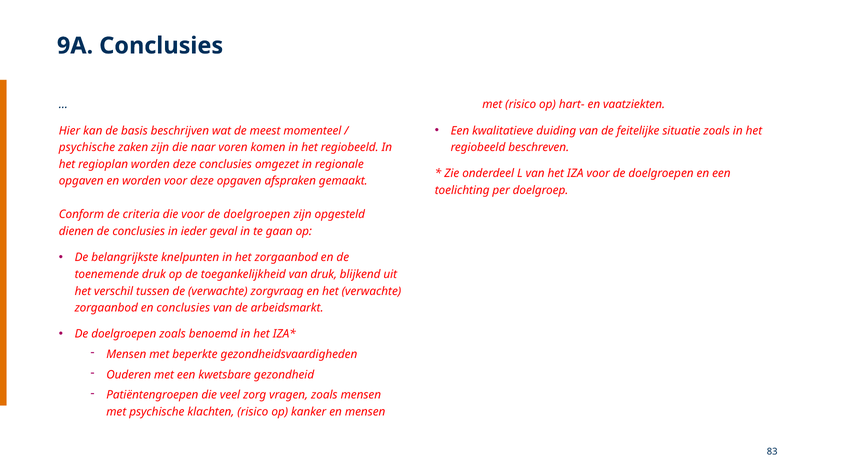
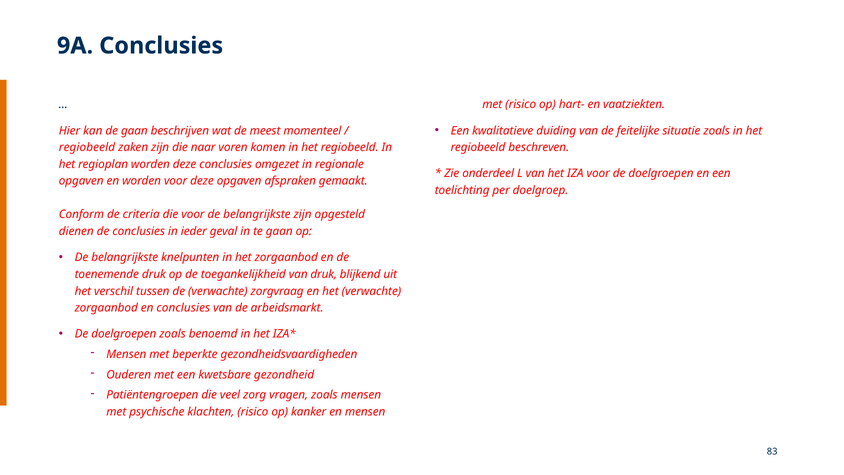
de basis: basis -> gaan (134, 131)
psychische: psychische -> regiobeeld (87, 147)
die voor de doelgroepen: doelgroepen -> belangrijkste (257, 215)
